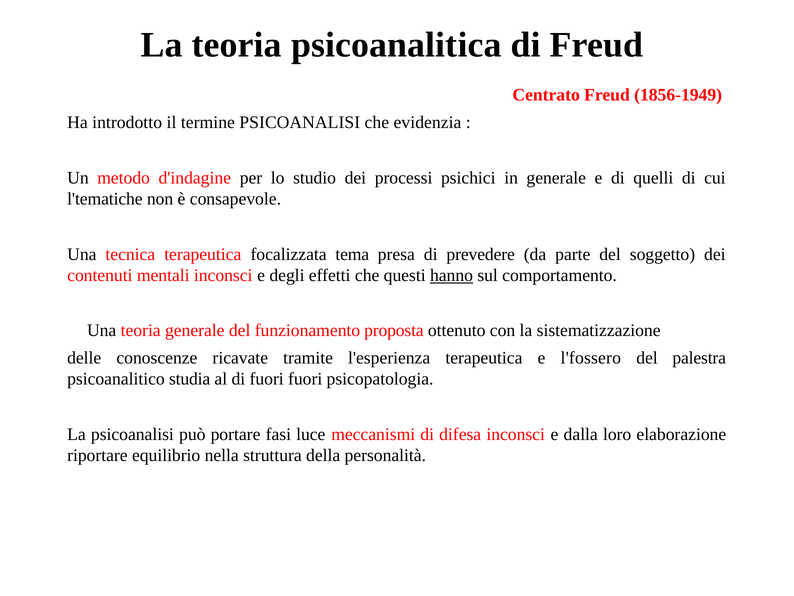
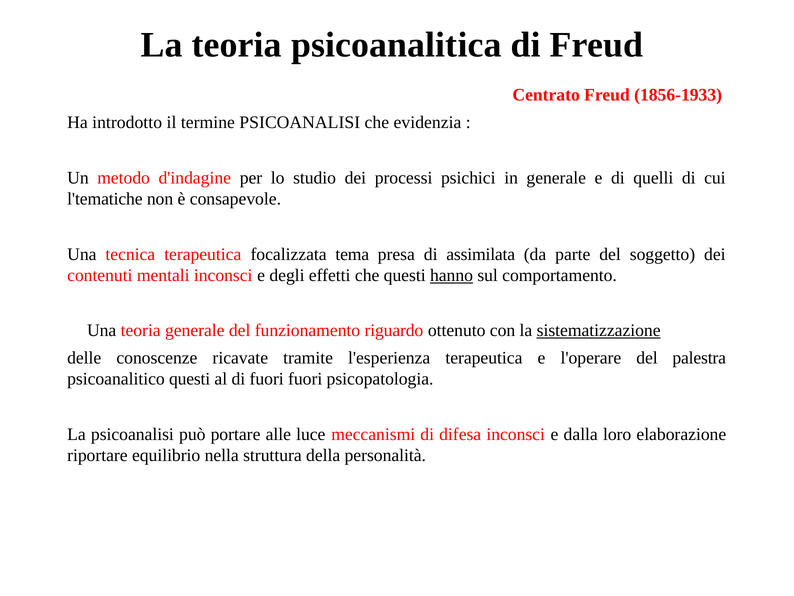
1856-1949: 1856-1949 -> 1856-1933 (678, 95)
prevedere: prevedere -> assimilata (481, 254)
proposta: proposta -> riguardo (394, 330)
sistematizzazione underline: none -> present (599, 330)
l'fossero: l'fossero -> l'operare (591, 358)
psicoanalitico studia: studia -> questi (190, 379)
fasi: fasi -> alle (278, 434)
